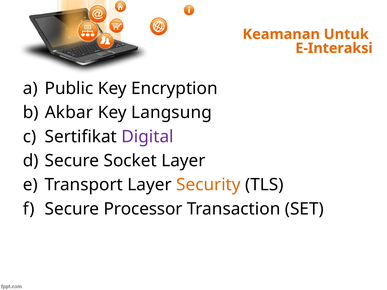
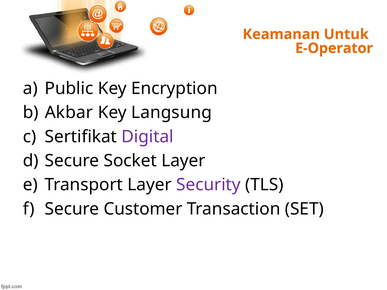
E-Interaksi: E-Interaksi -> E-Operator (334, 48)
Security colour: orange -> purple (208, 185)
Processor: Processor -> Customer (143, 209)
